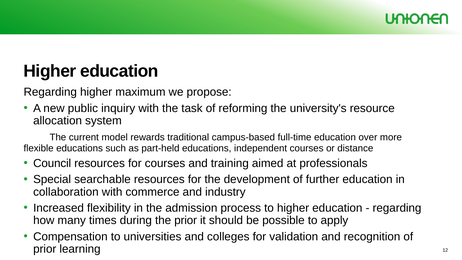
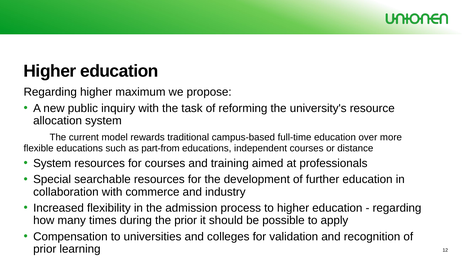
part-held: part-held -> part-from (160, 148)
Council: Council -> System (52, 163)
